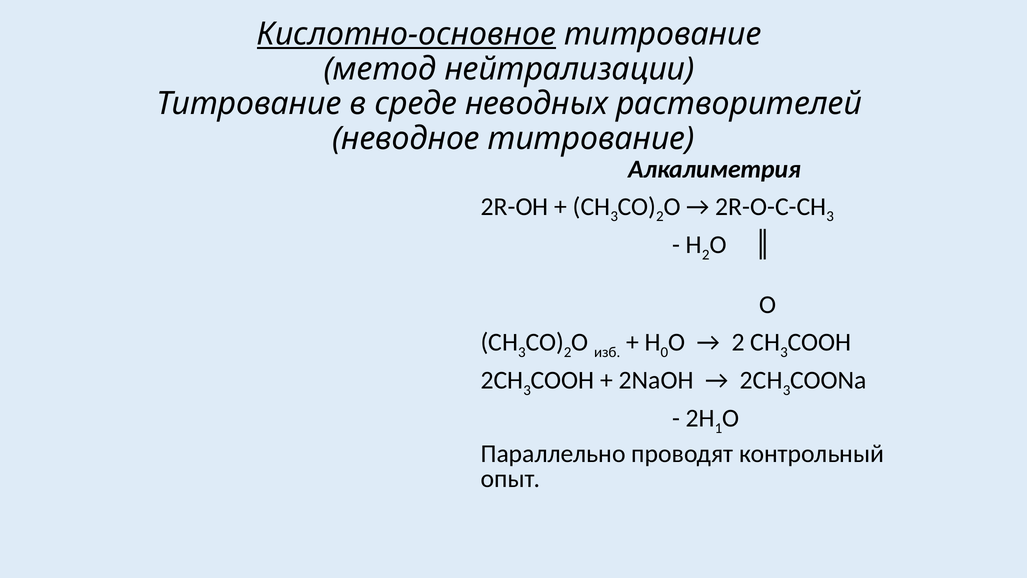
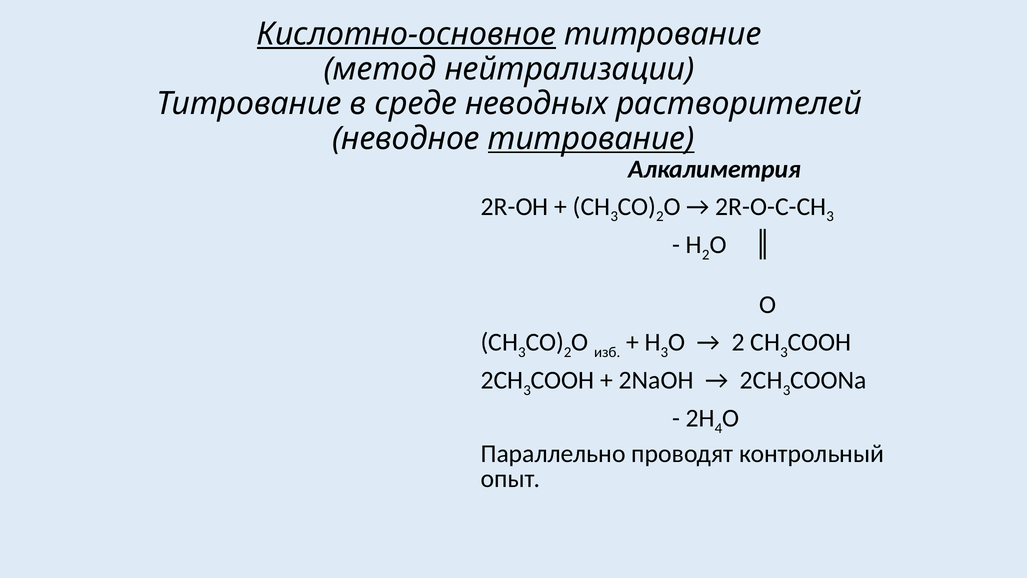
титрование underline: none -> present (591, 138)
0: 0 -> 3 (664, 352)
1: 1 -> 4 (719, 428)
